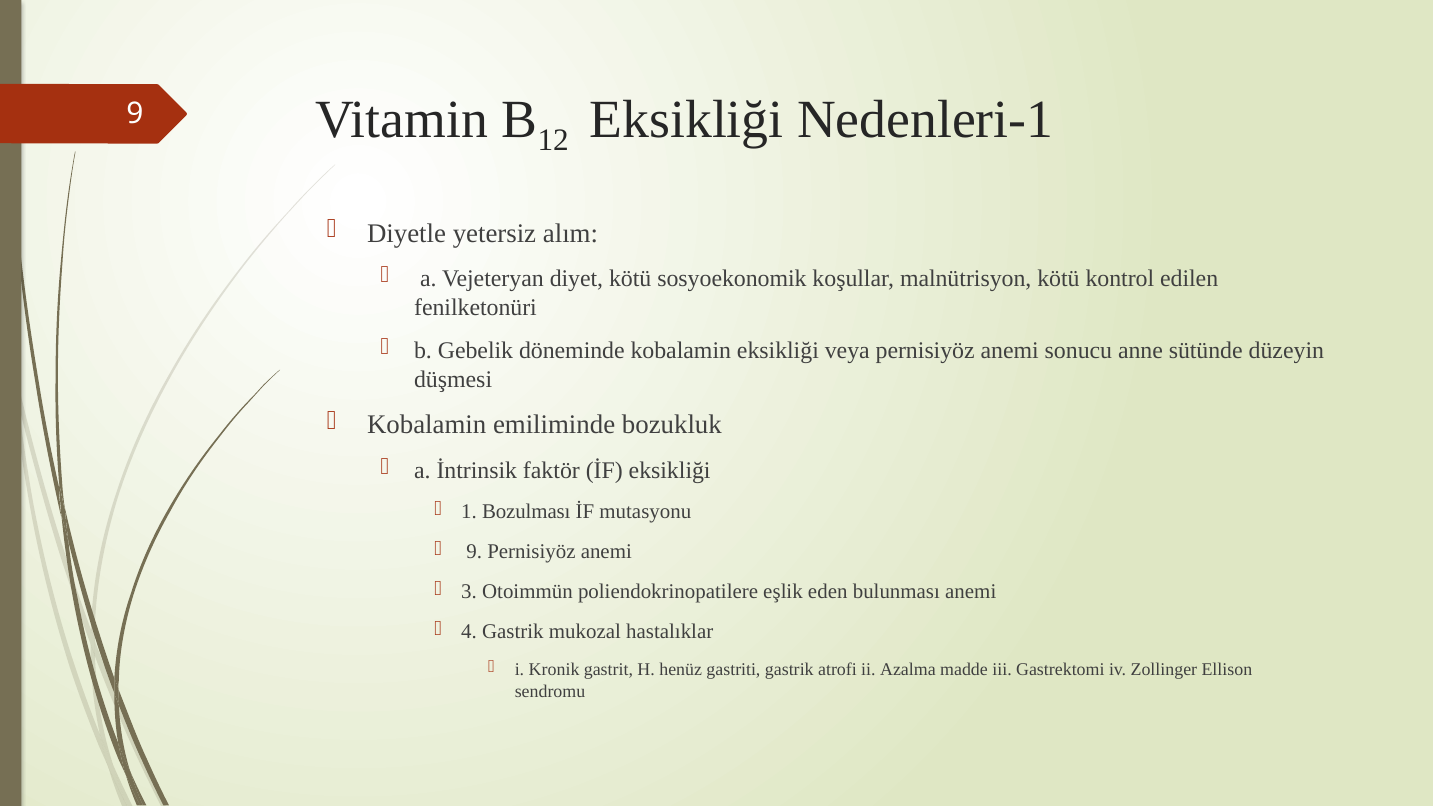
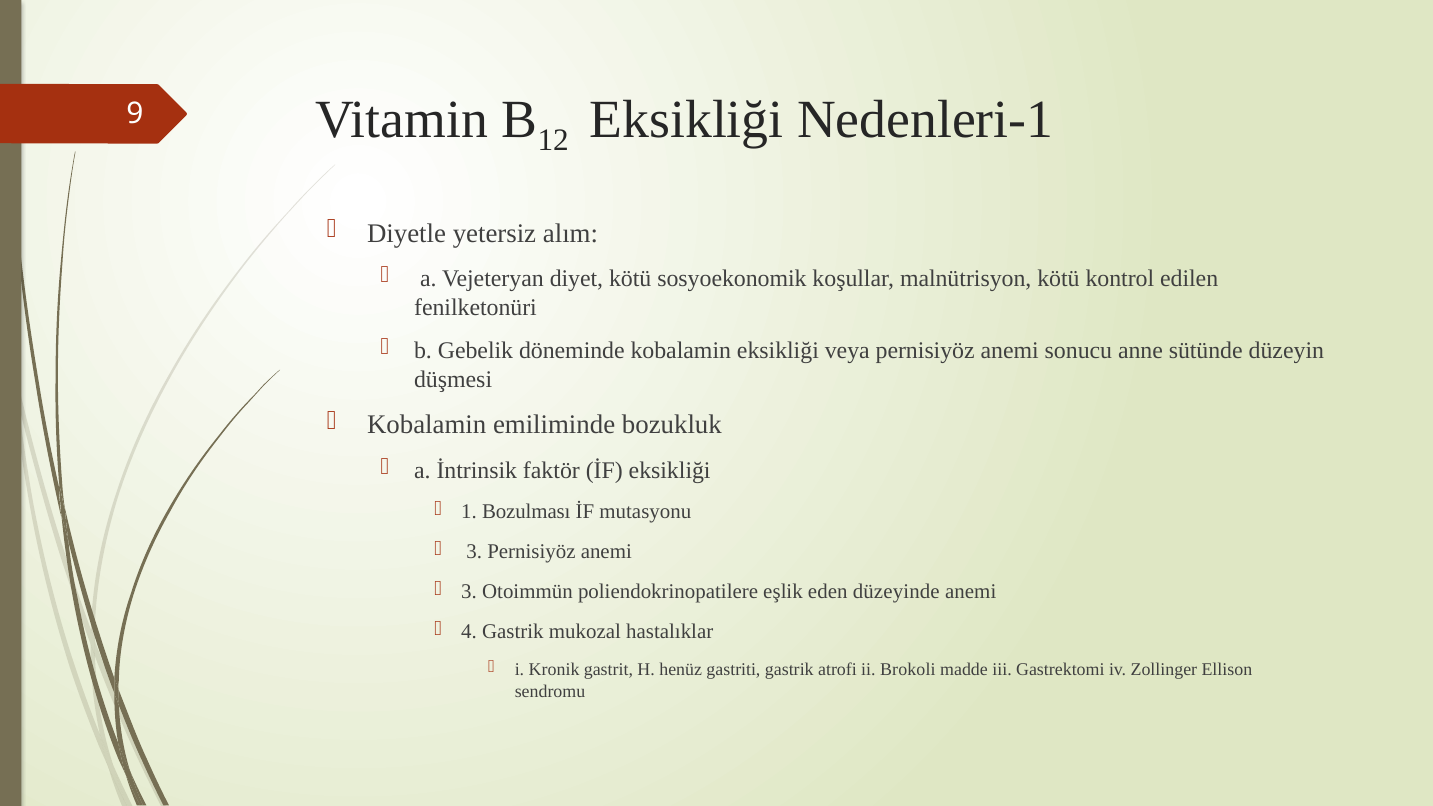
9: 9 -> 3 (474, 552)
bulunması: bulunması -> düzeyinde (896, 592)
Azalma: Azalma -> Brokoli (908, 670)
